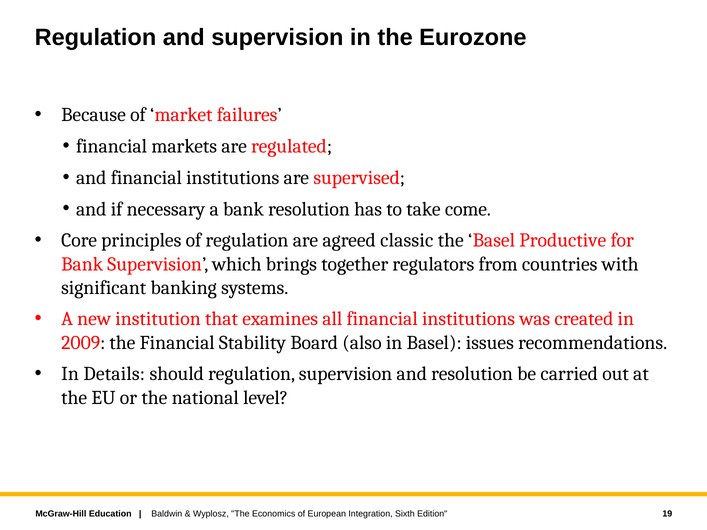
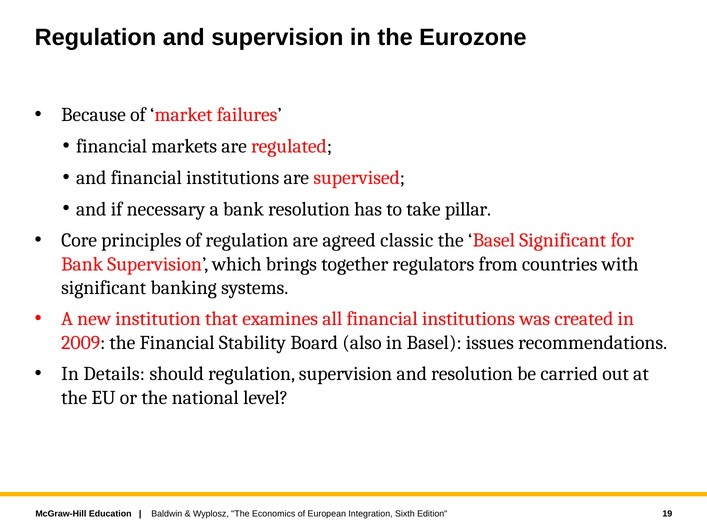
come: come -> pillar (468, 209)
Basel Productive: Productive -> Significant (563, 241)
